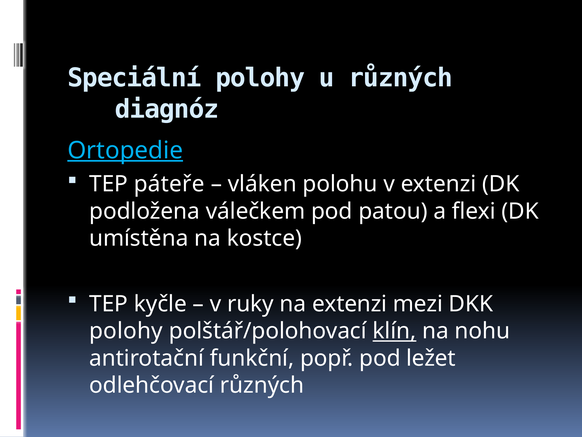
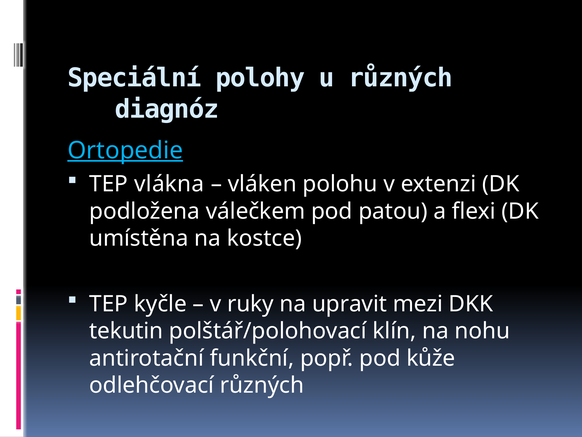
páteře: páteře -> vlákna (169, 184)
na extenzi: extenzi -> upravit (350, 304)
polohy: polohy -> tekutin (126, 331)
klín underline: present -> none (394, 331)
ležet: ležet -> kůže (431, 358)
